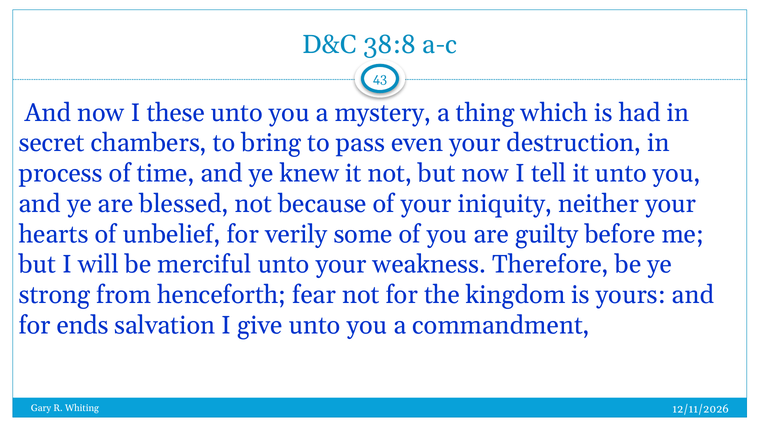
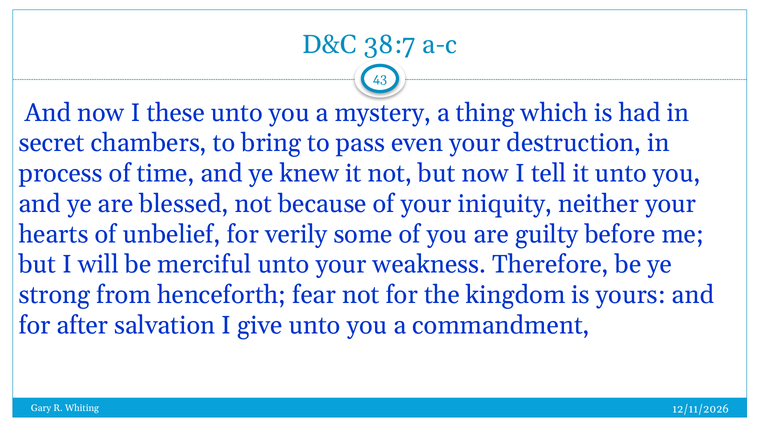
38:8: 38:8 -> 38:7 (390, 45)
ends: ends -> after (83, 326)
